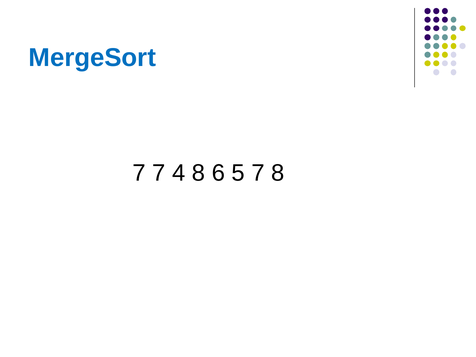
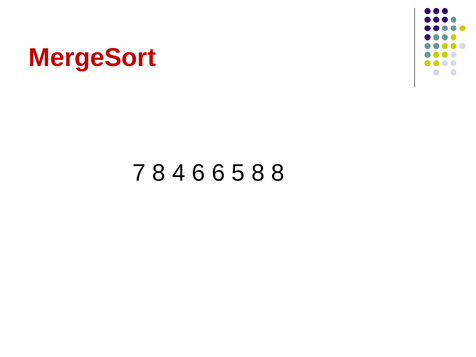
MergeSort colour: blue -> red (92, 58)
7 7: 7 -> 8 (159, 173)
4 8: 8 -> 6 (198, 173)
5 7: 7 -> 8 (258, 173)
